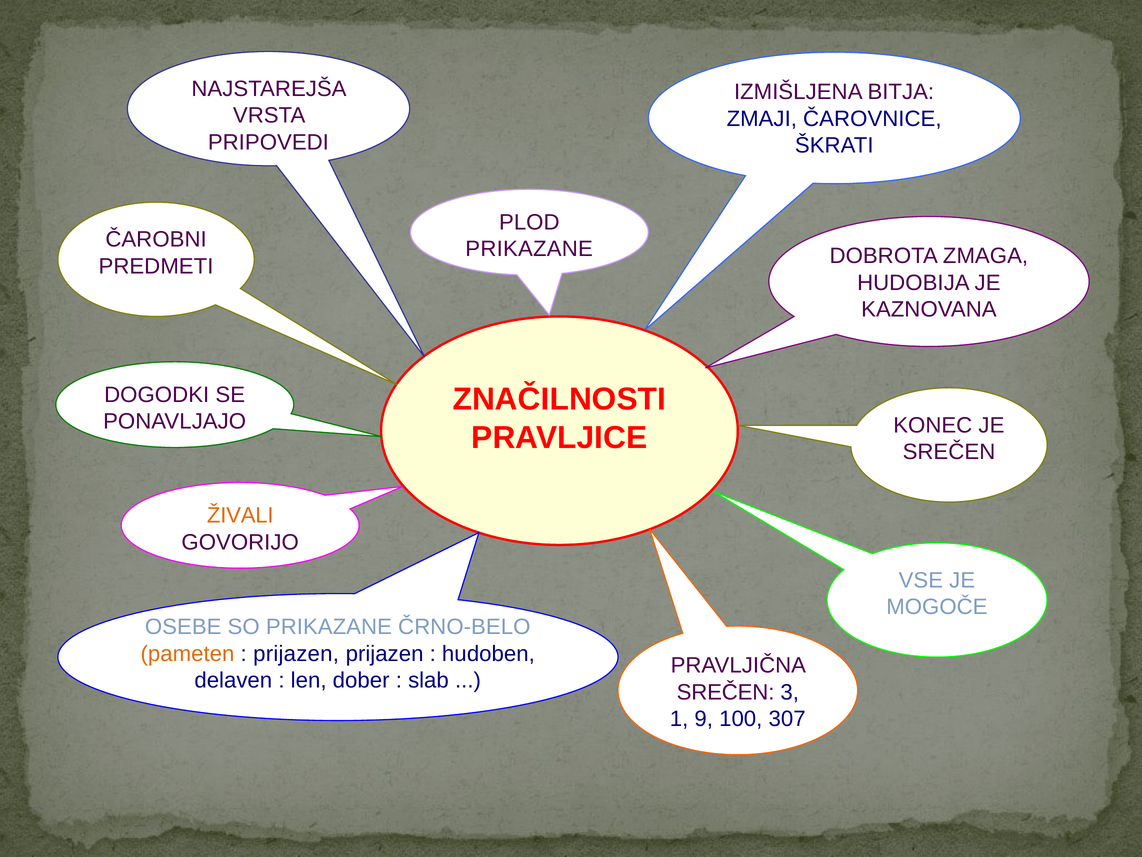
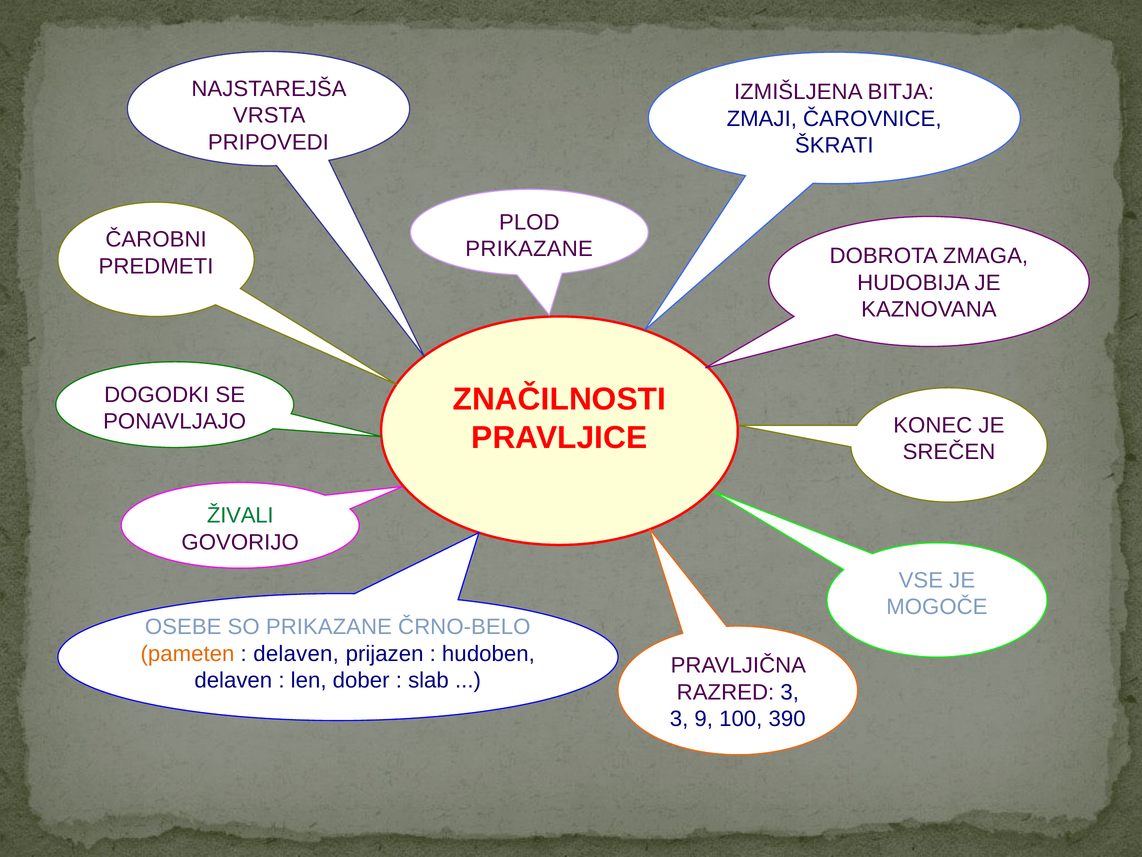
ŽIVALI colour: orange -> green (240, 515)
prijazen: prijazen -> delaven (296, 653)
SREČEN: SREČEN -> RAZRED (725, 692)
1: 1 -> 3 (679, 718)
307: 307 -> 390 (787, 718)
